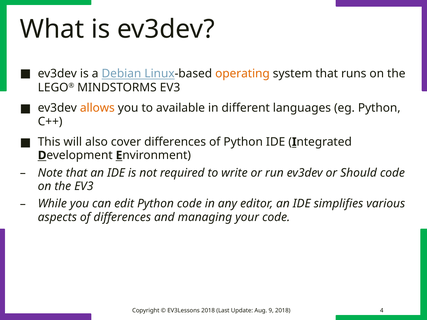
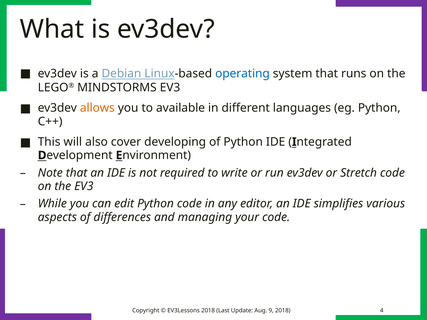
operating colour: orange -> blue (242, 74)
cover differences: differences -> developing (175, 142)
Should: Should -> Stretch (359, 173)
